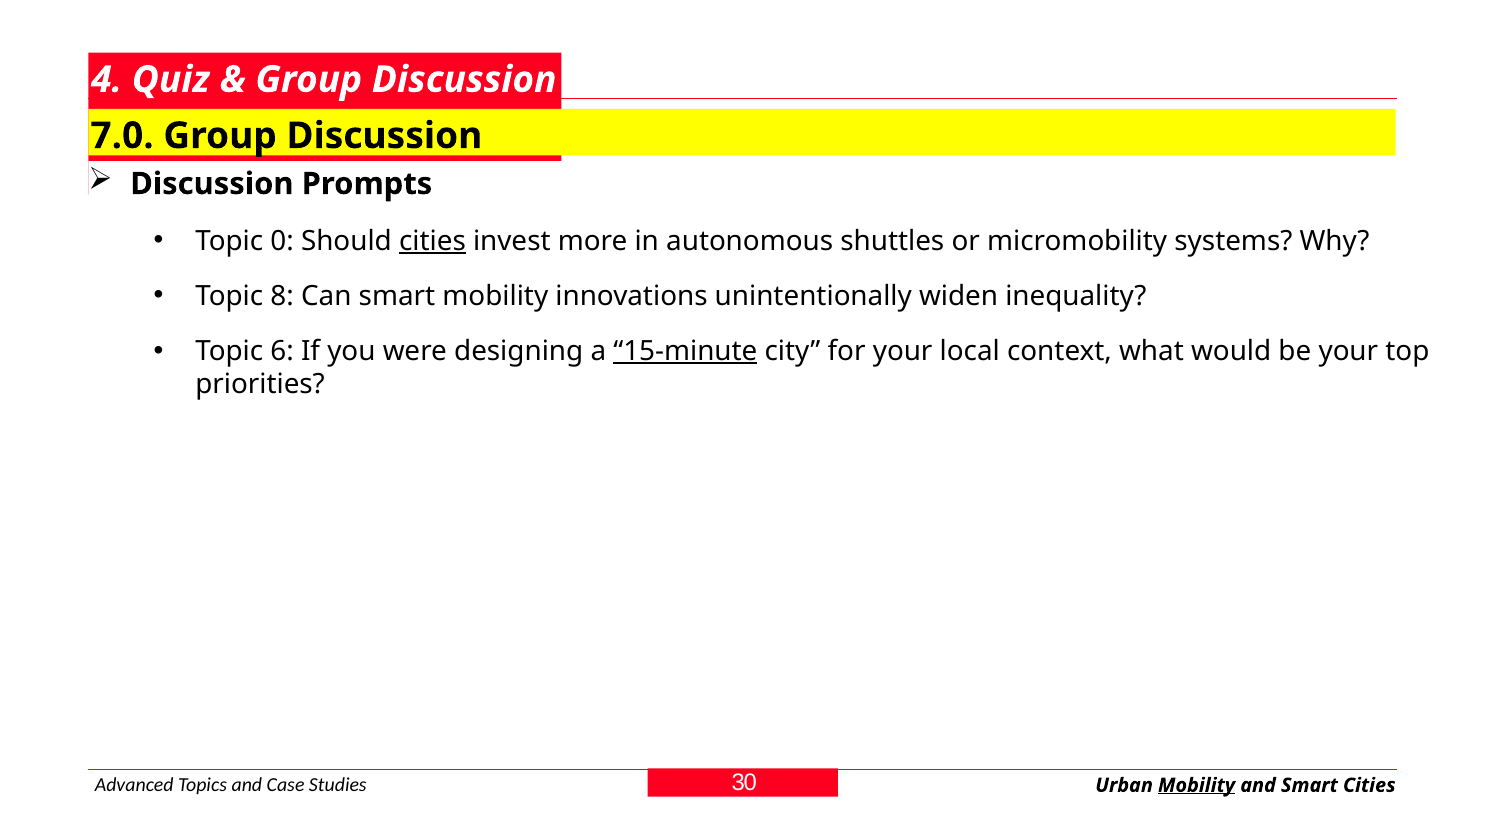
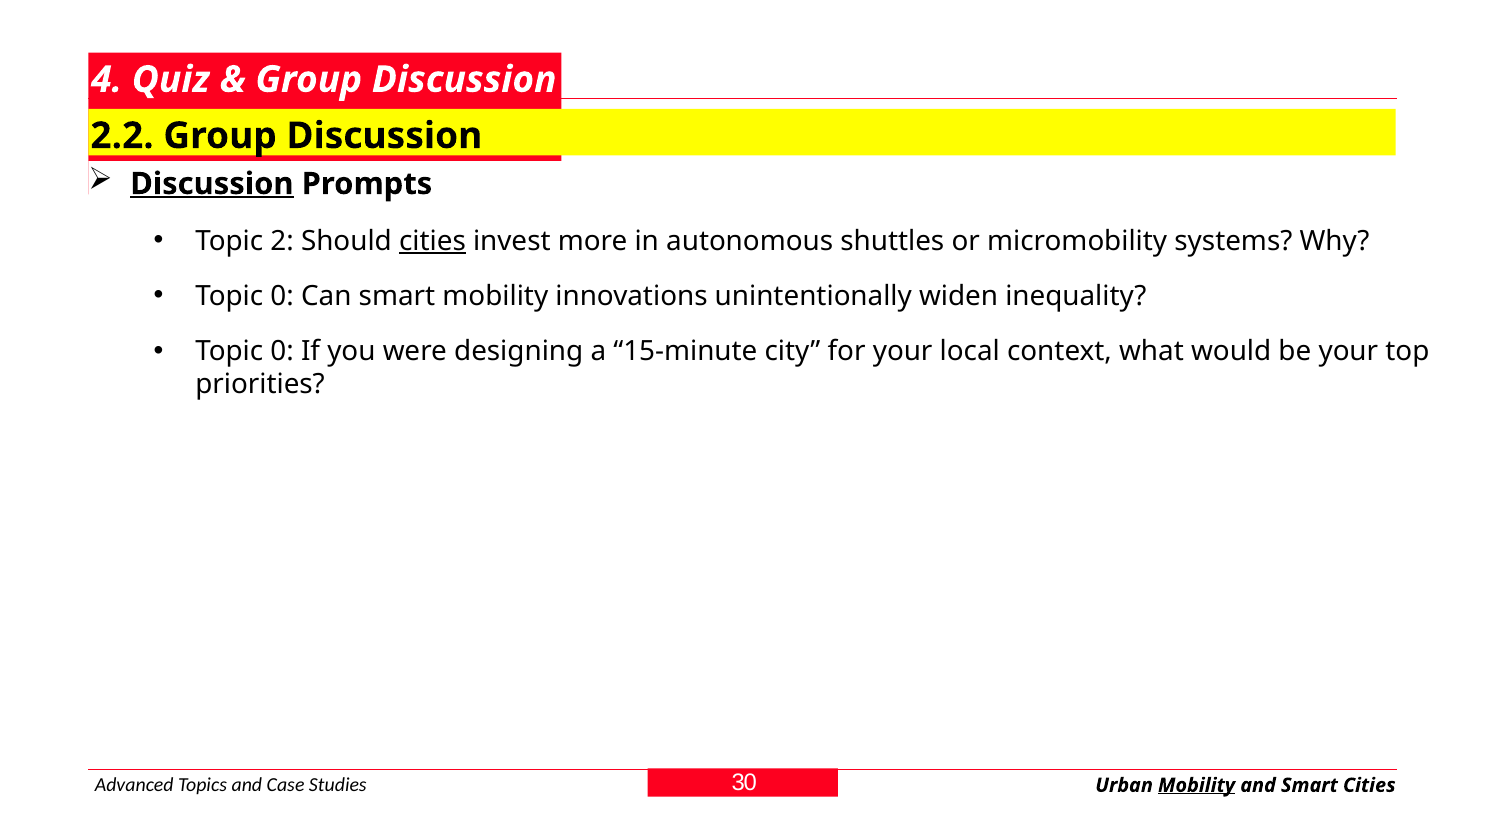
7.0: 7.0 -> 2.2 (122, 136)
Discussion underline: none -> present (212, 184)
0: 0 -> 2 (282, 241)
8: 8 -> 0 (282, 296)
6: 6 -> 0 (282, 351)
15-minute underline: present -> none (685, 351)
